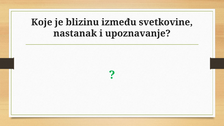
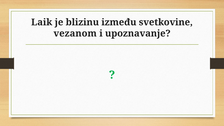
Koje: Koje -> Laik (42, 22)
nastanak: nastanak -> vezanom (75, 33)
